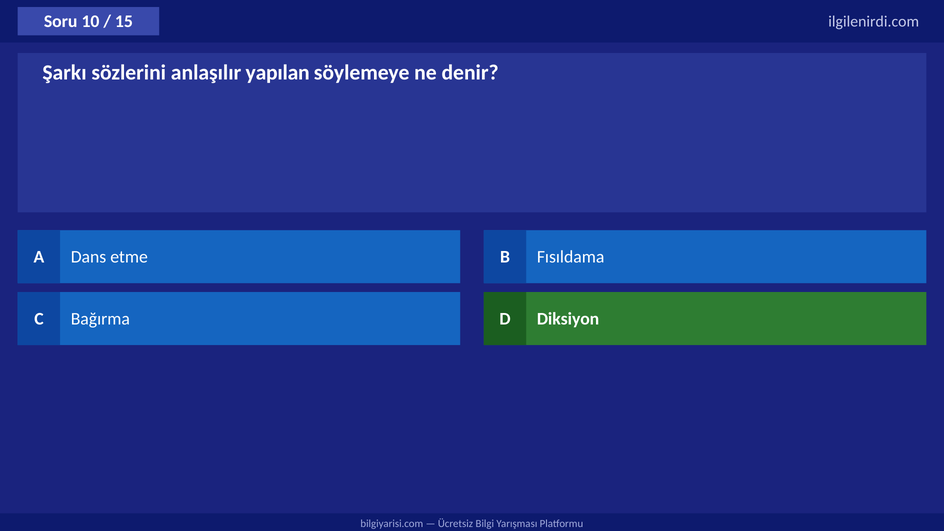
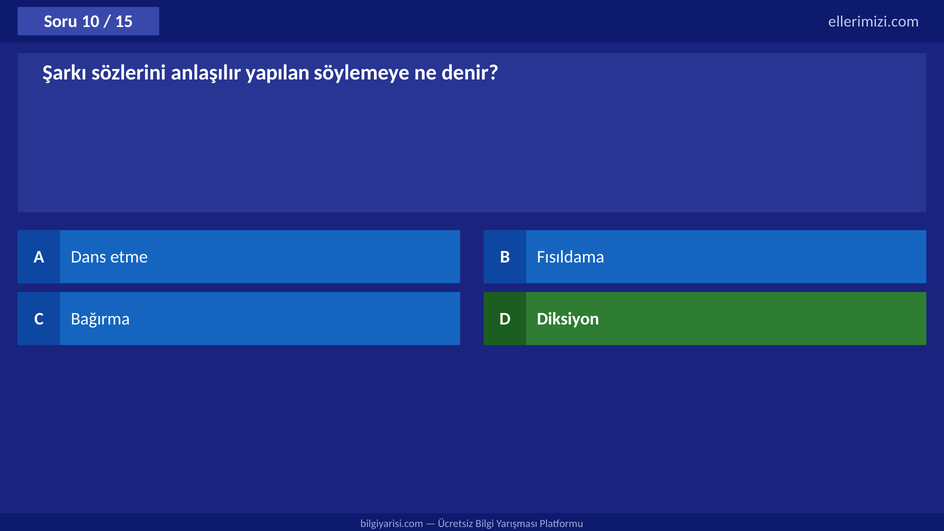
ilgilenirdi.com: ilgilenirdi.com -> ellerimizi.com (874, 21)
